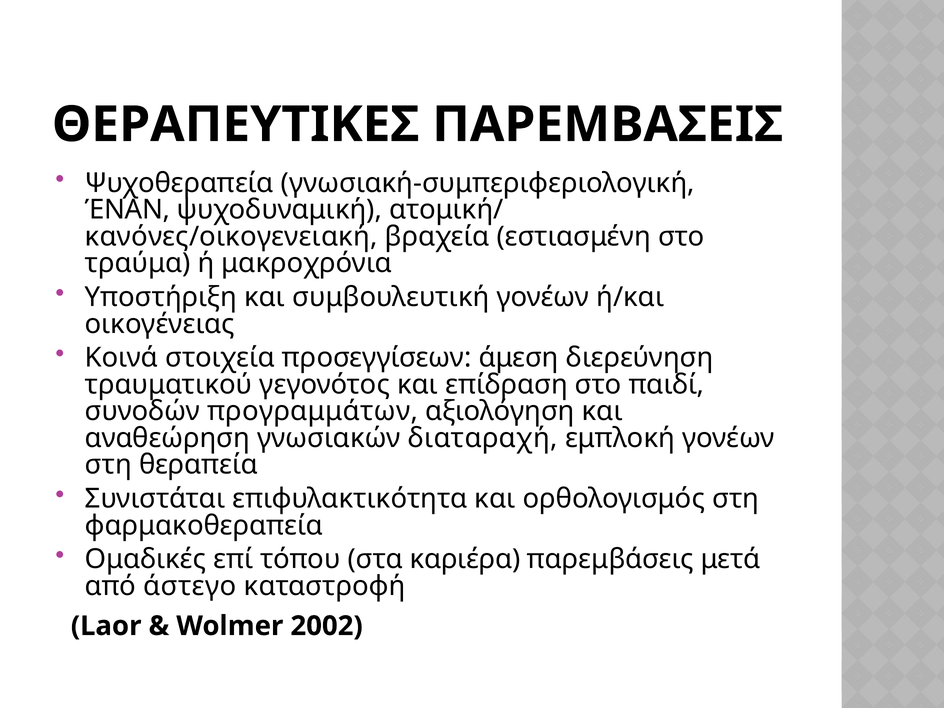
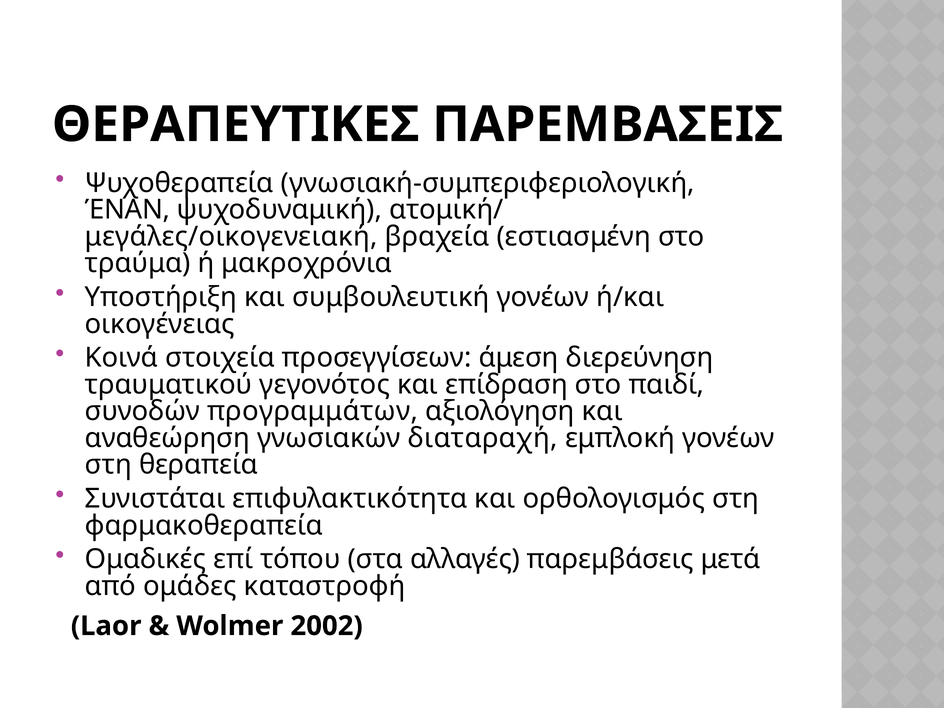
κανόνες/οικογενειακή: κανόνες/οικογενειακή -> μεγάλες/οικογενειακή (231, 237)
καριέρα: καριέρα -> αλλαγές (465, 559)
άστεγο: άστεγο -> ομάδες (190, 586)
